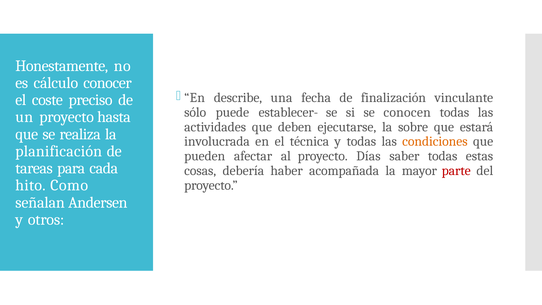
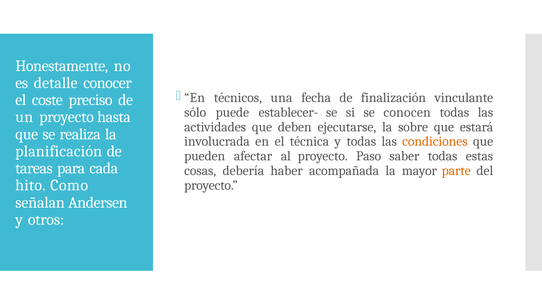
cálculo: cálculo -> detalle (56, 83)
describe: describe -> técnicos (238, 98)
Días: Días -> Paso (369, 156)
parte colour: red -> orange (456, 171)
